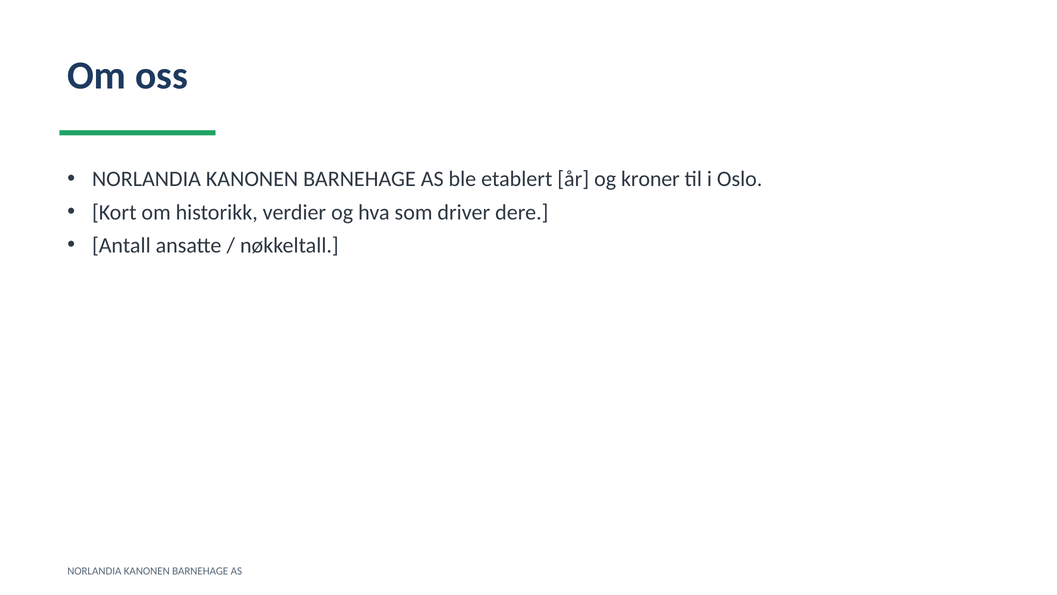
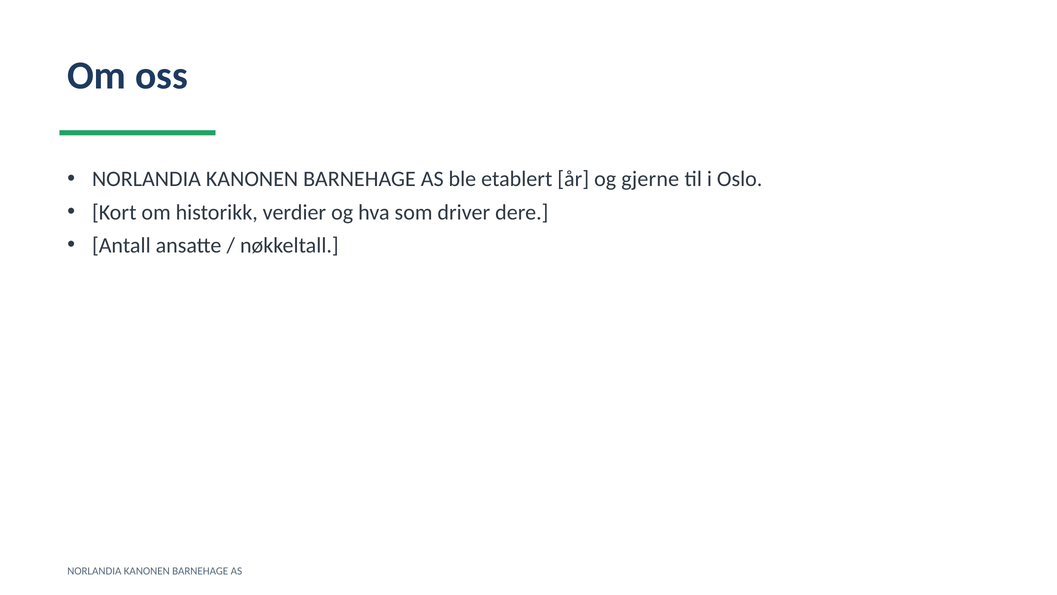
kroner: kroner -> gjerne (650, 179)
